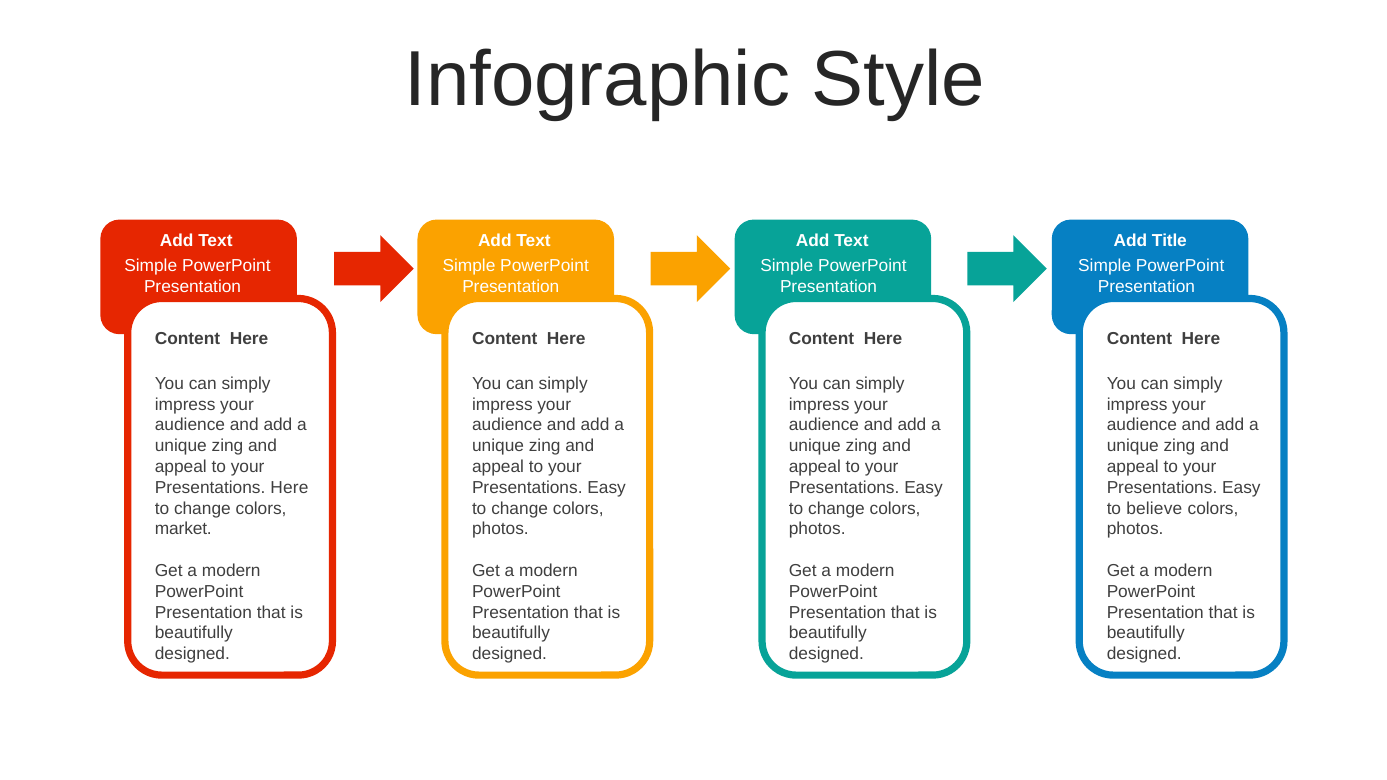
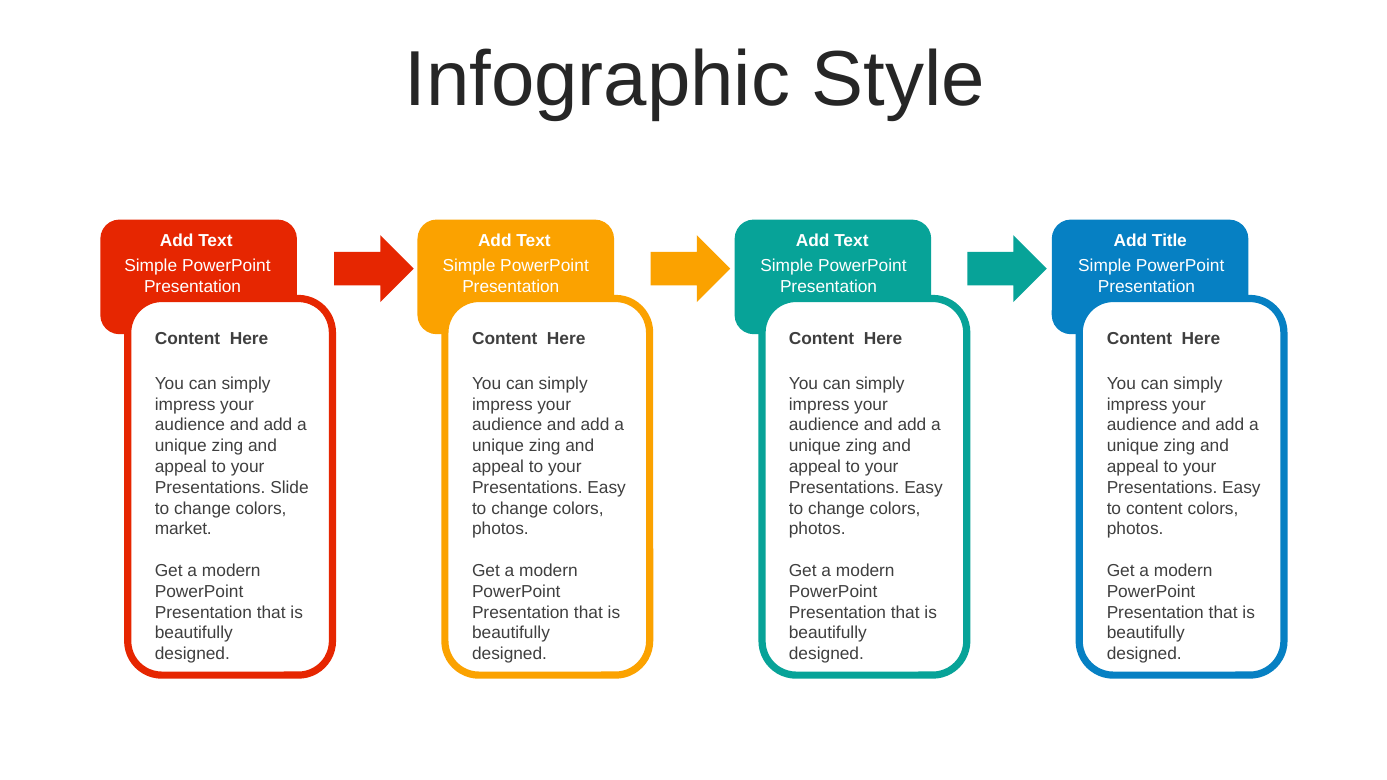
Presentations Here: Here -> Slide (290, 488)
to believe: believe -> content (1154, 508)
